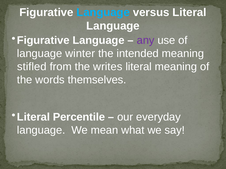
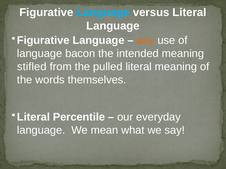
any colour: purple -> orange (146, 40)
winter: winter -> bacon (80, 54)
writes: writes -> pulled (108, 67)
